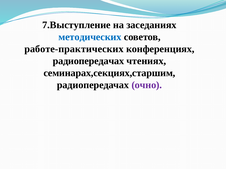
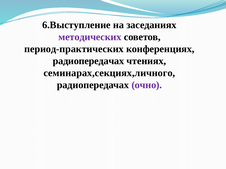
7.Выступление: 7.Выступление -> 6.Выступление (76, 25)
методических colour: blue -> purple (90, 37)
работе-практических: работе-практических -> период-практических (74, 49)
семинарах,секциях,старшим: семинарах,секциях,старшим -> семинарах,секциях,личного (109, 73)
